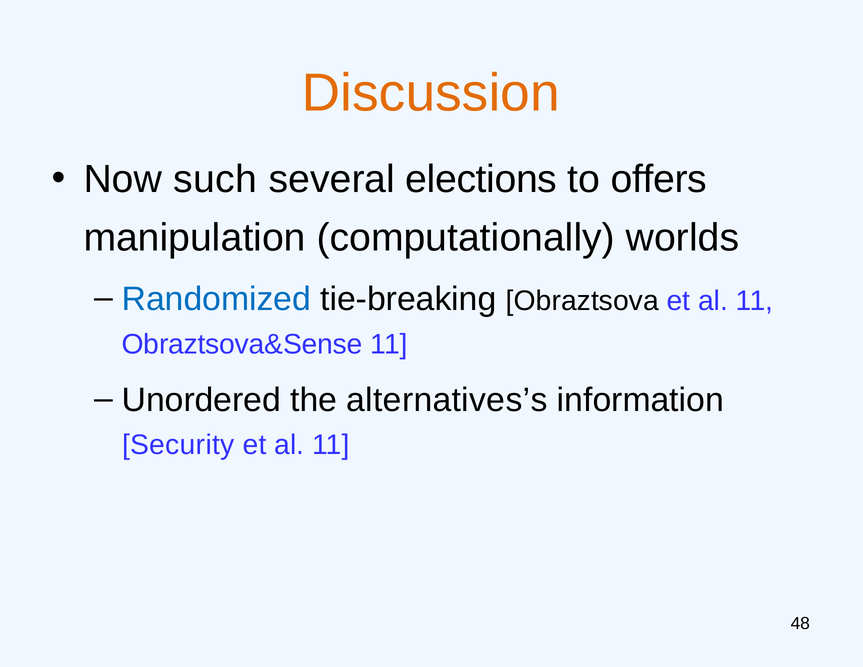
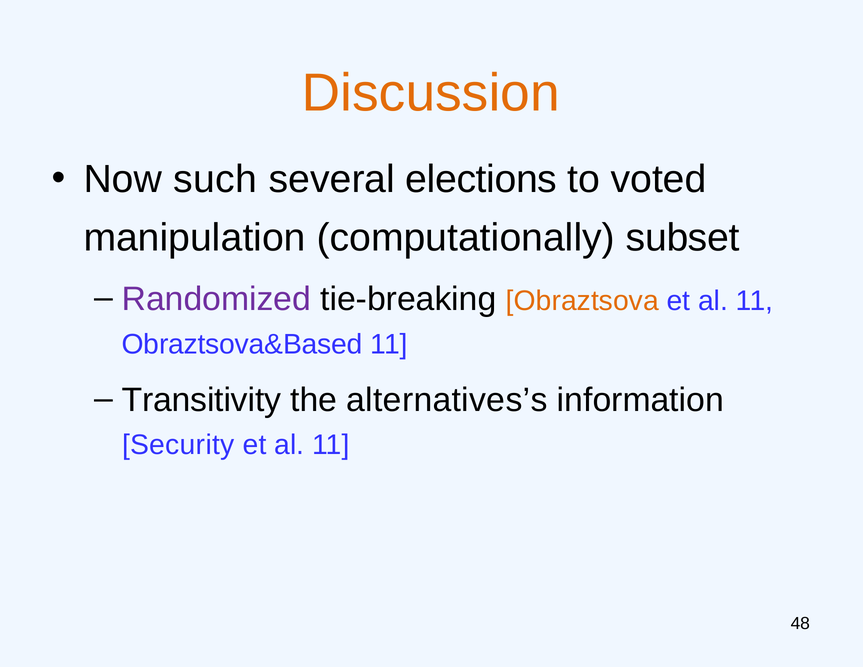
offers: offers -> voted (659, 179)
worlds: worlds -> subset (683, 238)
Randomized colour: blue -> purple (216, 299)
Obraztsova colour: black -> orange (582, 301)
Obraztsova&Sense: Obraztsova&Sense -> Obraztsova&Based (242, 344)
Unordered: Unordered -> Transitivity (201, 400)
